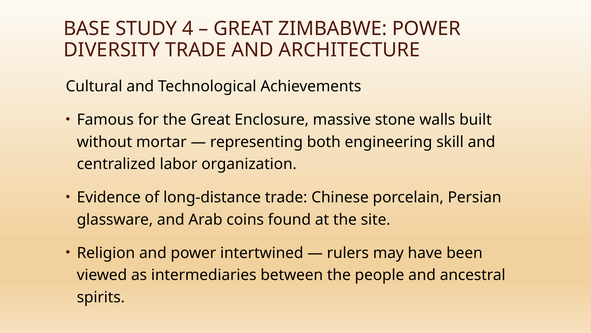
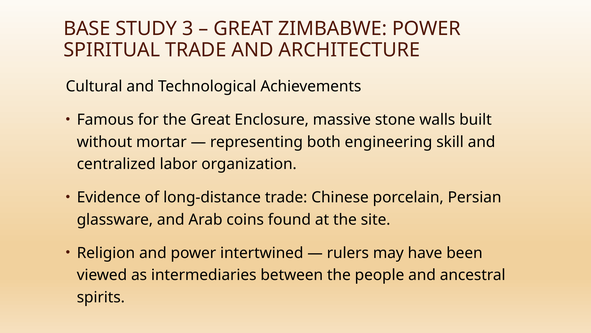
4: 4 -> 3 (188, 29)
DIVERSITY: DIVERSITY -> SPIRITUAL (112, 50)
